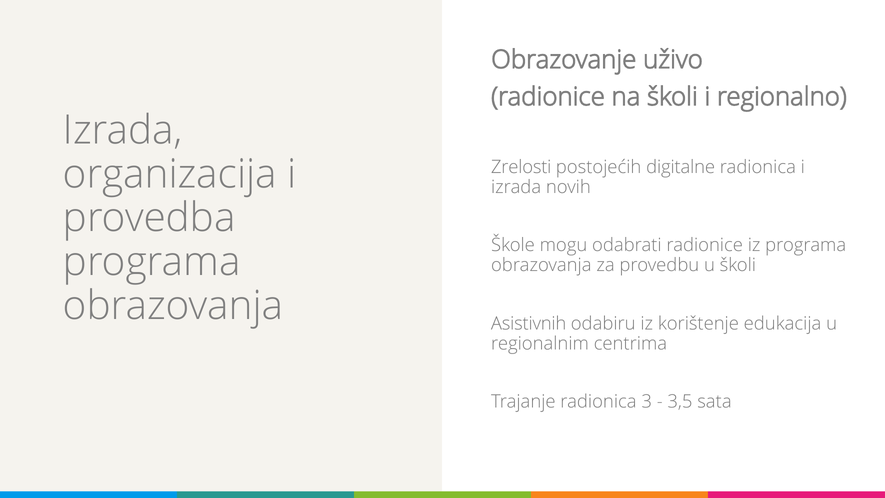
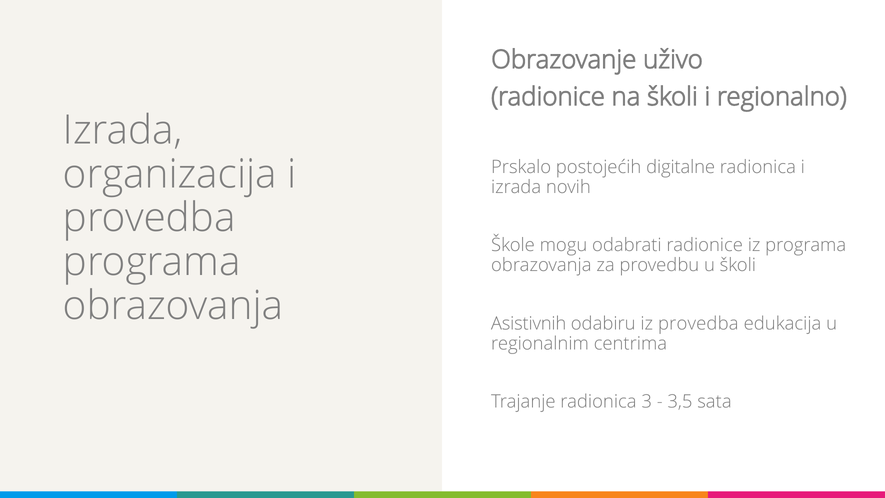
Zrelosti: Zrelosti -> Prskalo (521, 167)
iz korištenje: korištenje -> provedba (698, 323)
